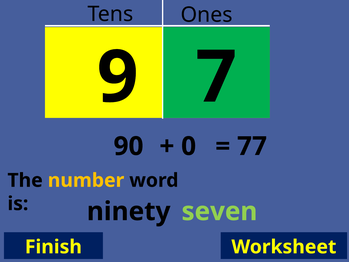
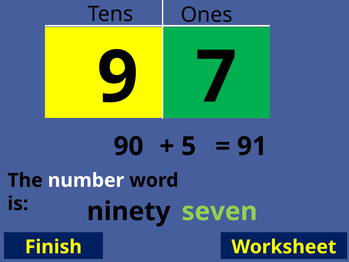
0: 0 -> 5 (189, 146)
77: 77 -> 91 (252, 146)
number colour: yellow -> white (86, 180)
